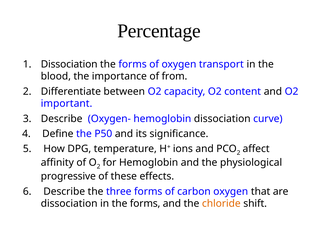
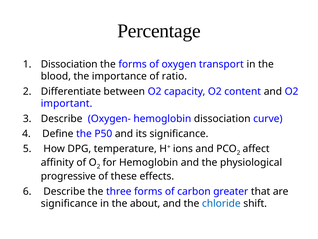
from: from -> ratio (174, 76)
carbon oxygen: oxygen -> greater (231, 191)
dissociation: dissociation -> significance (69, 203)
in the forms: forms -> about (145, 203)
chloride colour: orange -> blue (221, 203)
